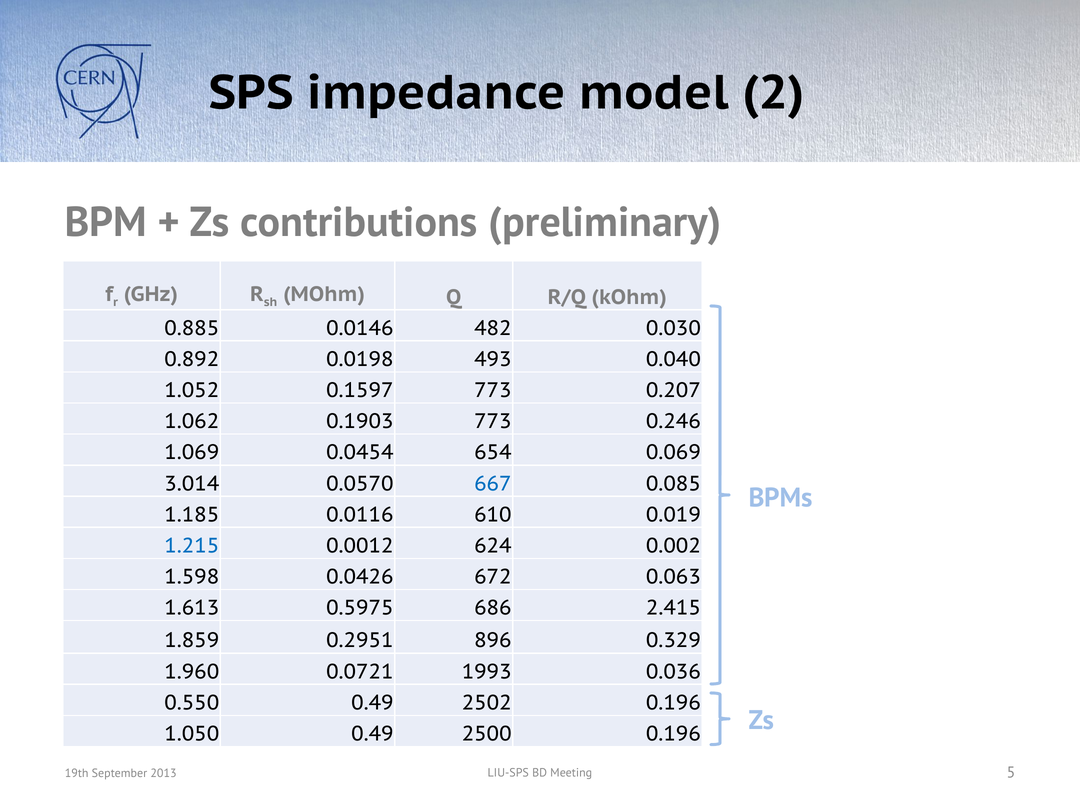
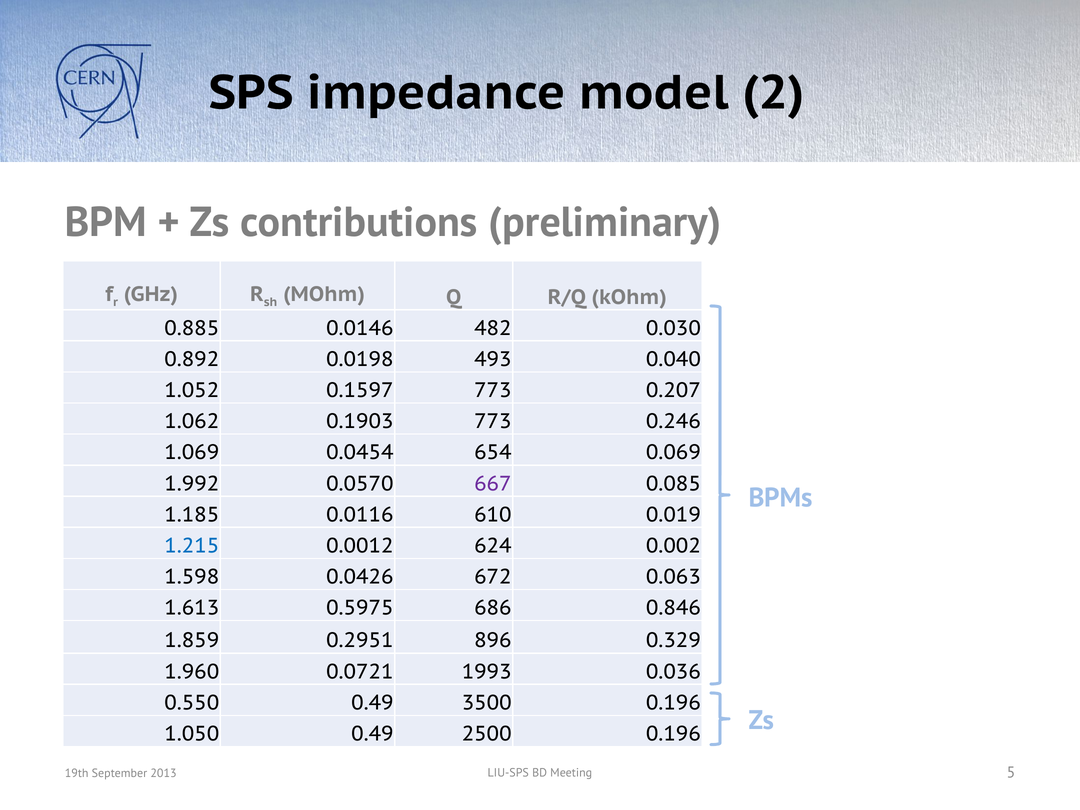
3.014: 3.014 -> 1.992 (192, 484)
667 colour: blue -> purple (493, 484)
2.415: 2.415 -> 0.846 (673, 608)
2502: 2502 -> 3500 (487, 703)
